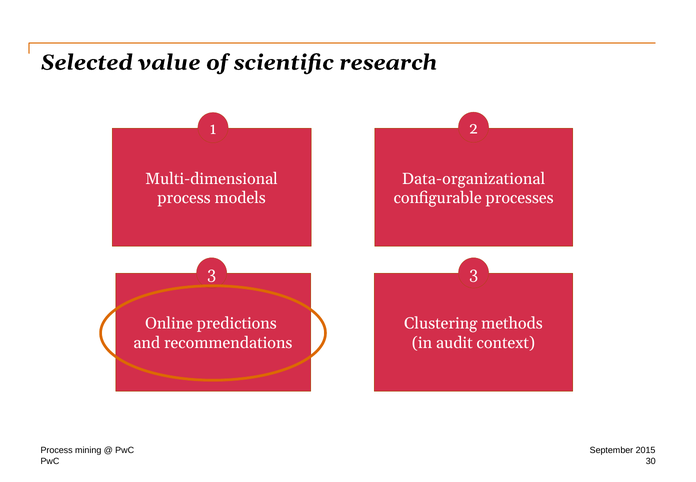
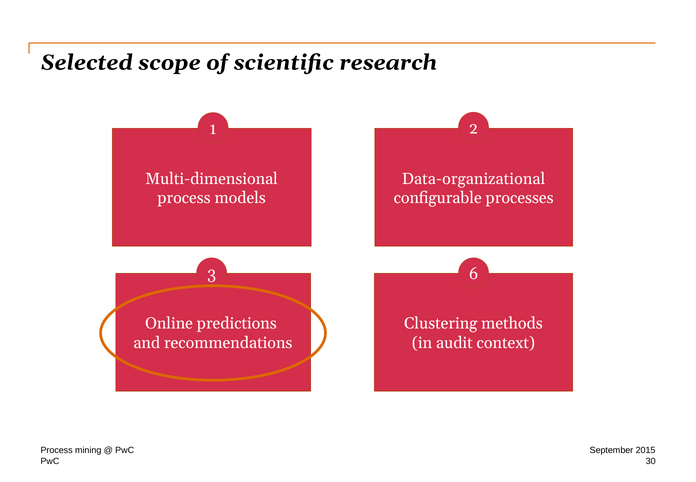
value: value -> scope (169, 63)
3: 3 -> 6 (474, 274)
